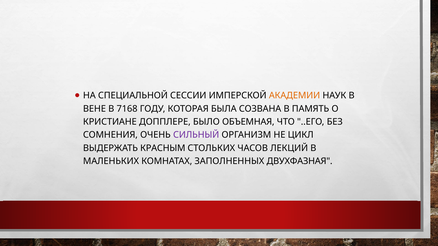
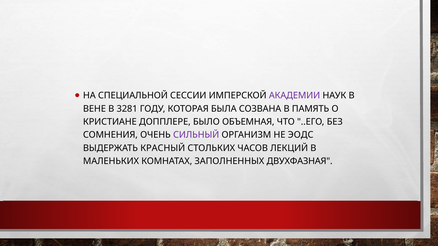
АКАДЕМИИ colour: orange -> purple (295, 96)
7168: 7168 -> 3281 (127, 109)
ЦИКЛ: ЦИКЛ -> ЭОДС (301, 135)
КРАСНЫМ: КРАСНЫМ -> КРАСНЫЙ (163, 148)
